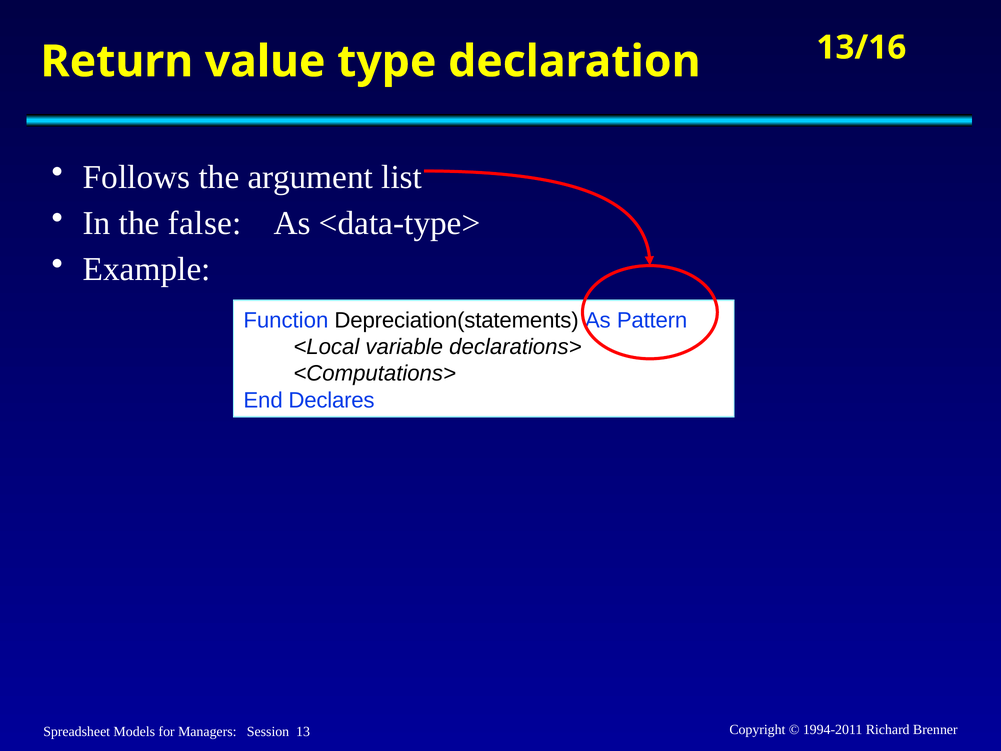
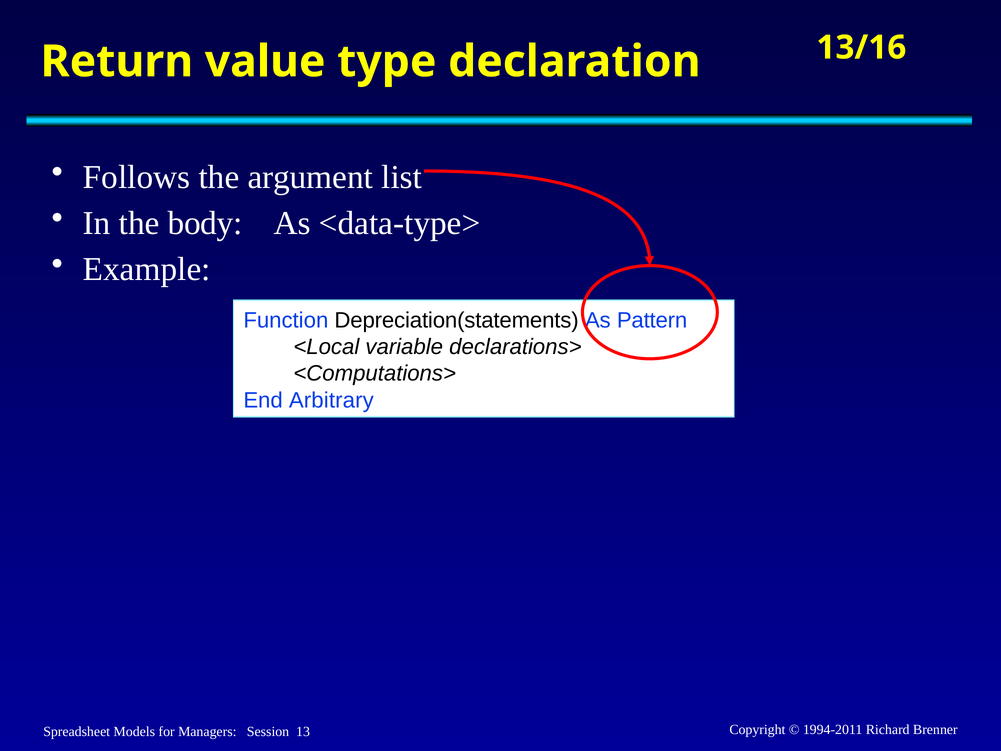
false: false -> body (205, 223)
Declares: Declares -> Arbitrary (331, 400)
